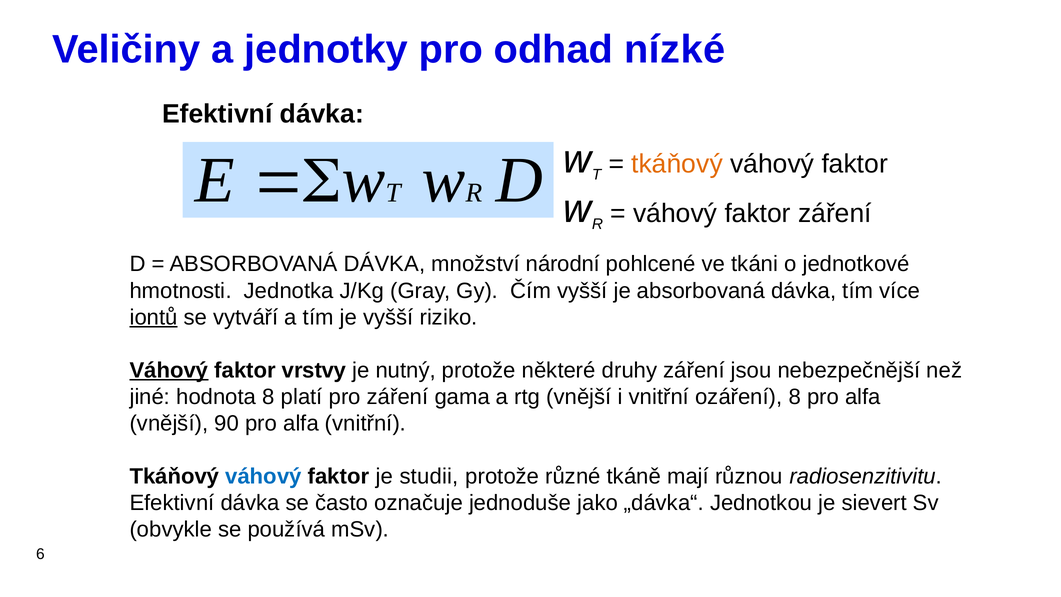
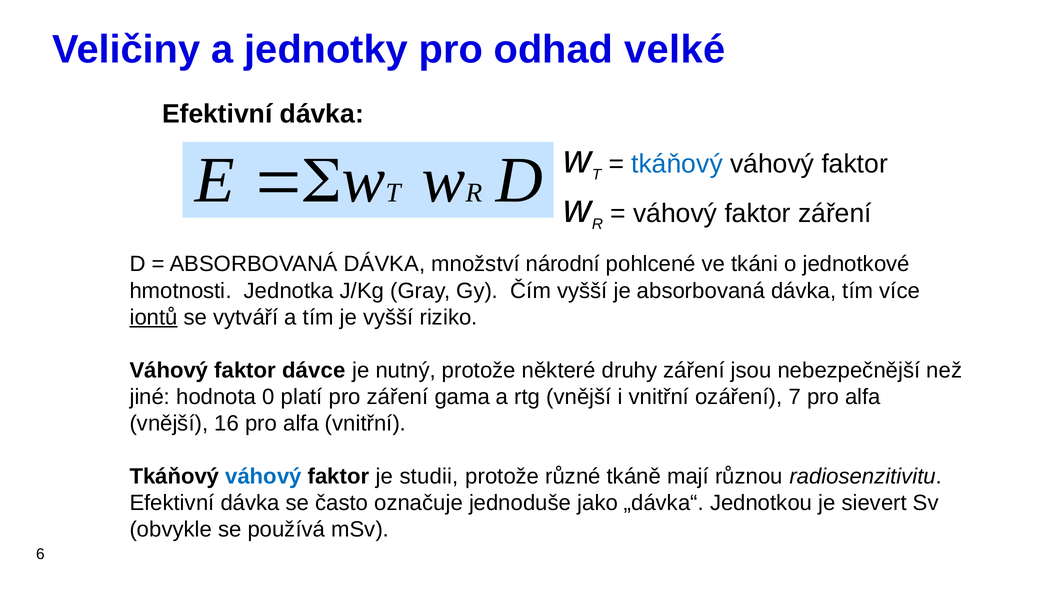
nízké: nízké -> velké (675, 50)
tkáňový colour: orange -> blue (677, 164)
Váhový underline: present -> none (169, 370)
vrstvy: vrstvy -> dávce (314, 370)
hodnota 8: 8 -> 0 (268, 397)
ozáření 8: 8 -> 7 (795, 397)
90: 90 -> 16 (227, 423)
